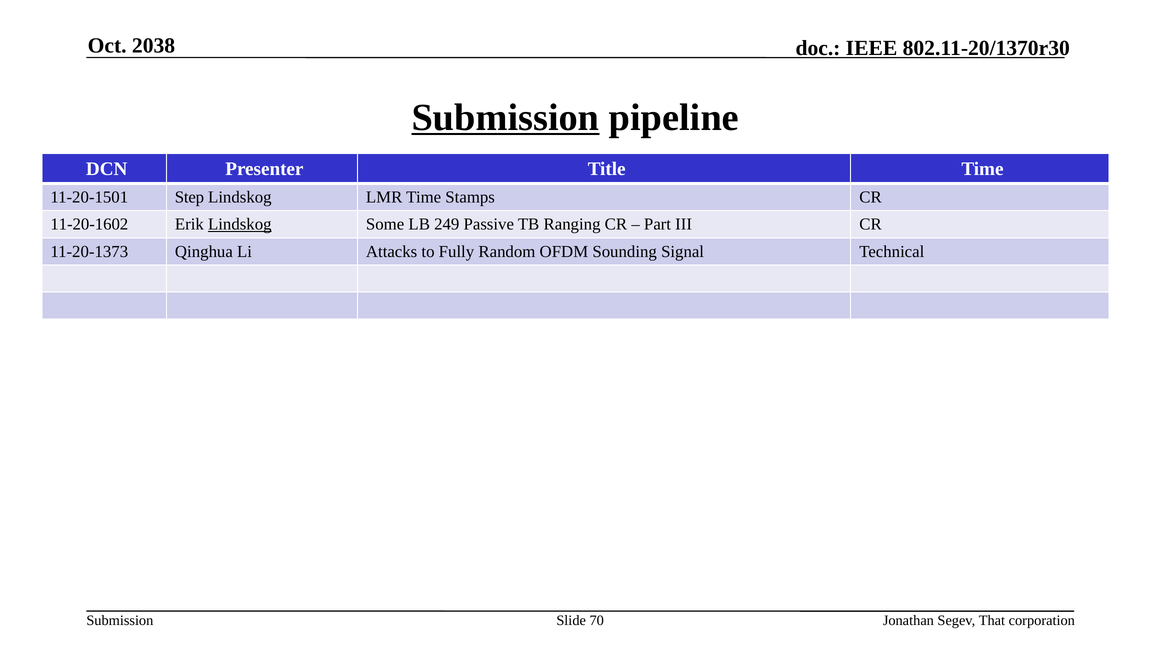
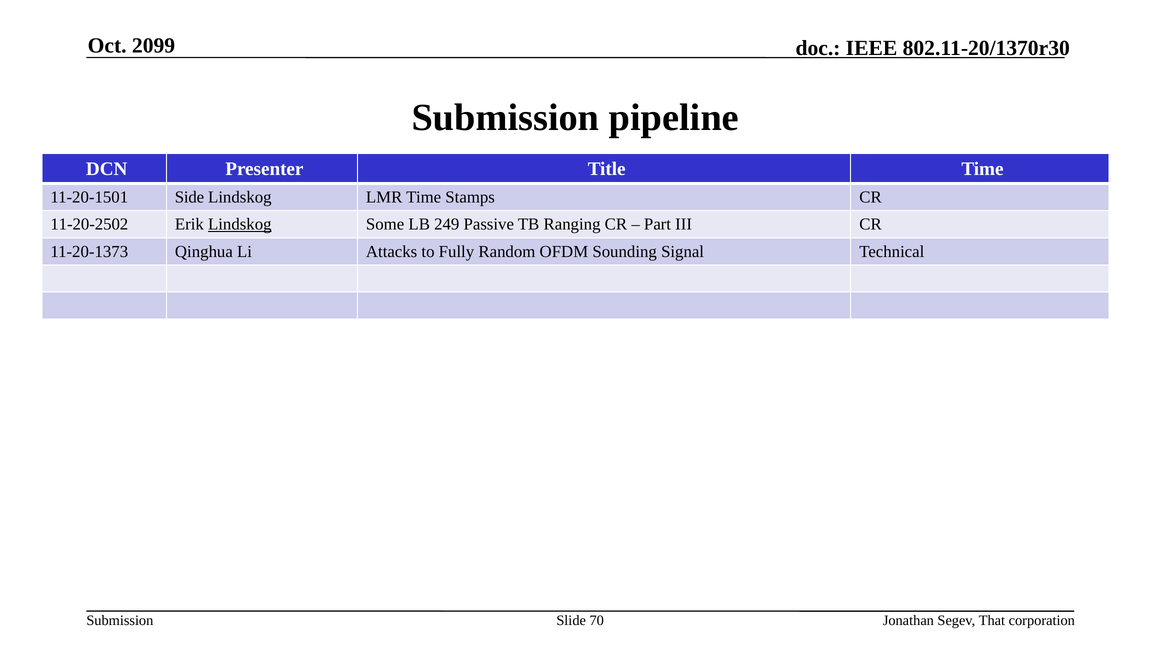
2038: 2038 -> 2099 (154, 46)
Submission underline: present -> none (505, 118)
Step: Step -> Side (189, 197)
11-20-1602: 11-20-1602 -> 11-20-2502 (89, 225)
